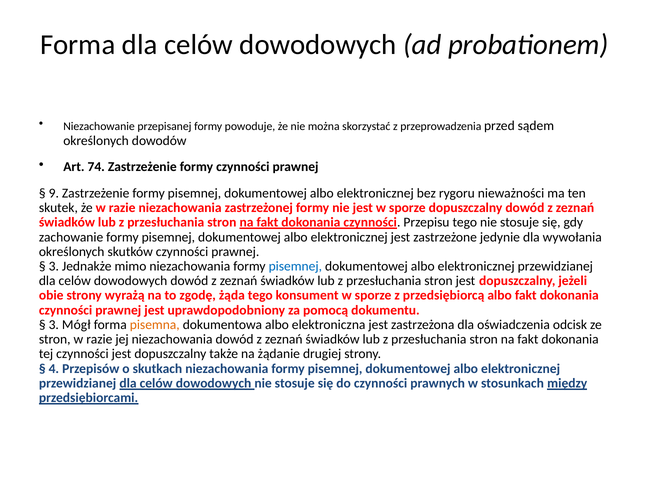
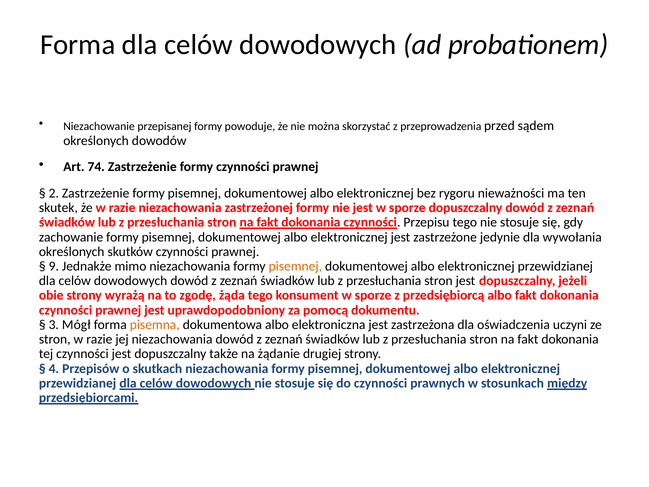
9: 9 -> 2 (54, 193)
3: 3 -> 9 (54, 266)
pisemnej colour: blue -> orange (295, 266)
odcisk: odcisk -> uczyni (570, 325)
